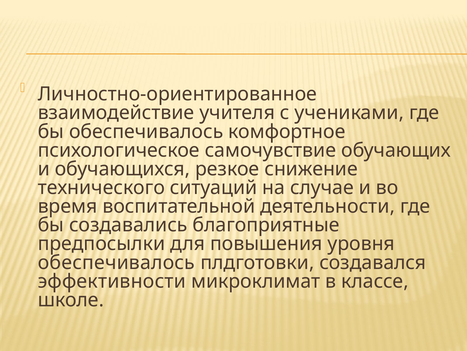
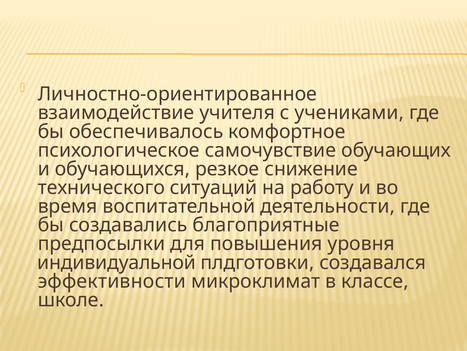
случае: случае -> работу (322, 187)
обеспечивалось: обеспечивалось -> индивидуальной (117, 262)
